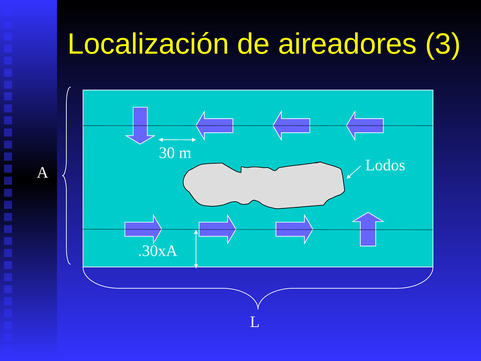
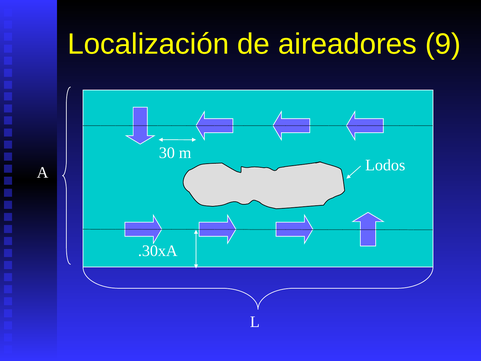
3: 3 -> 9 (443, 44)
